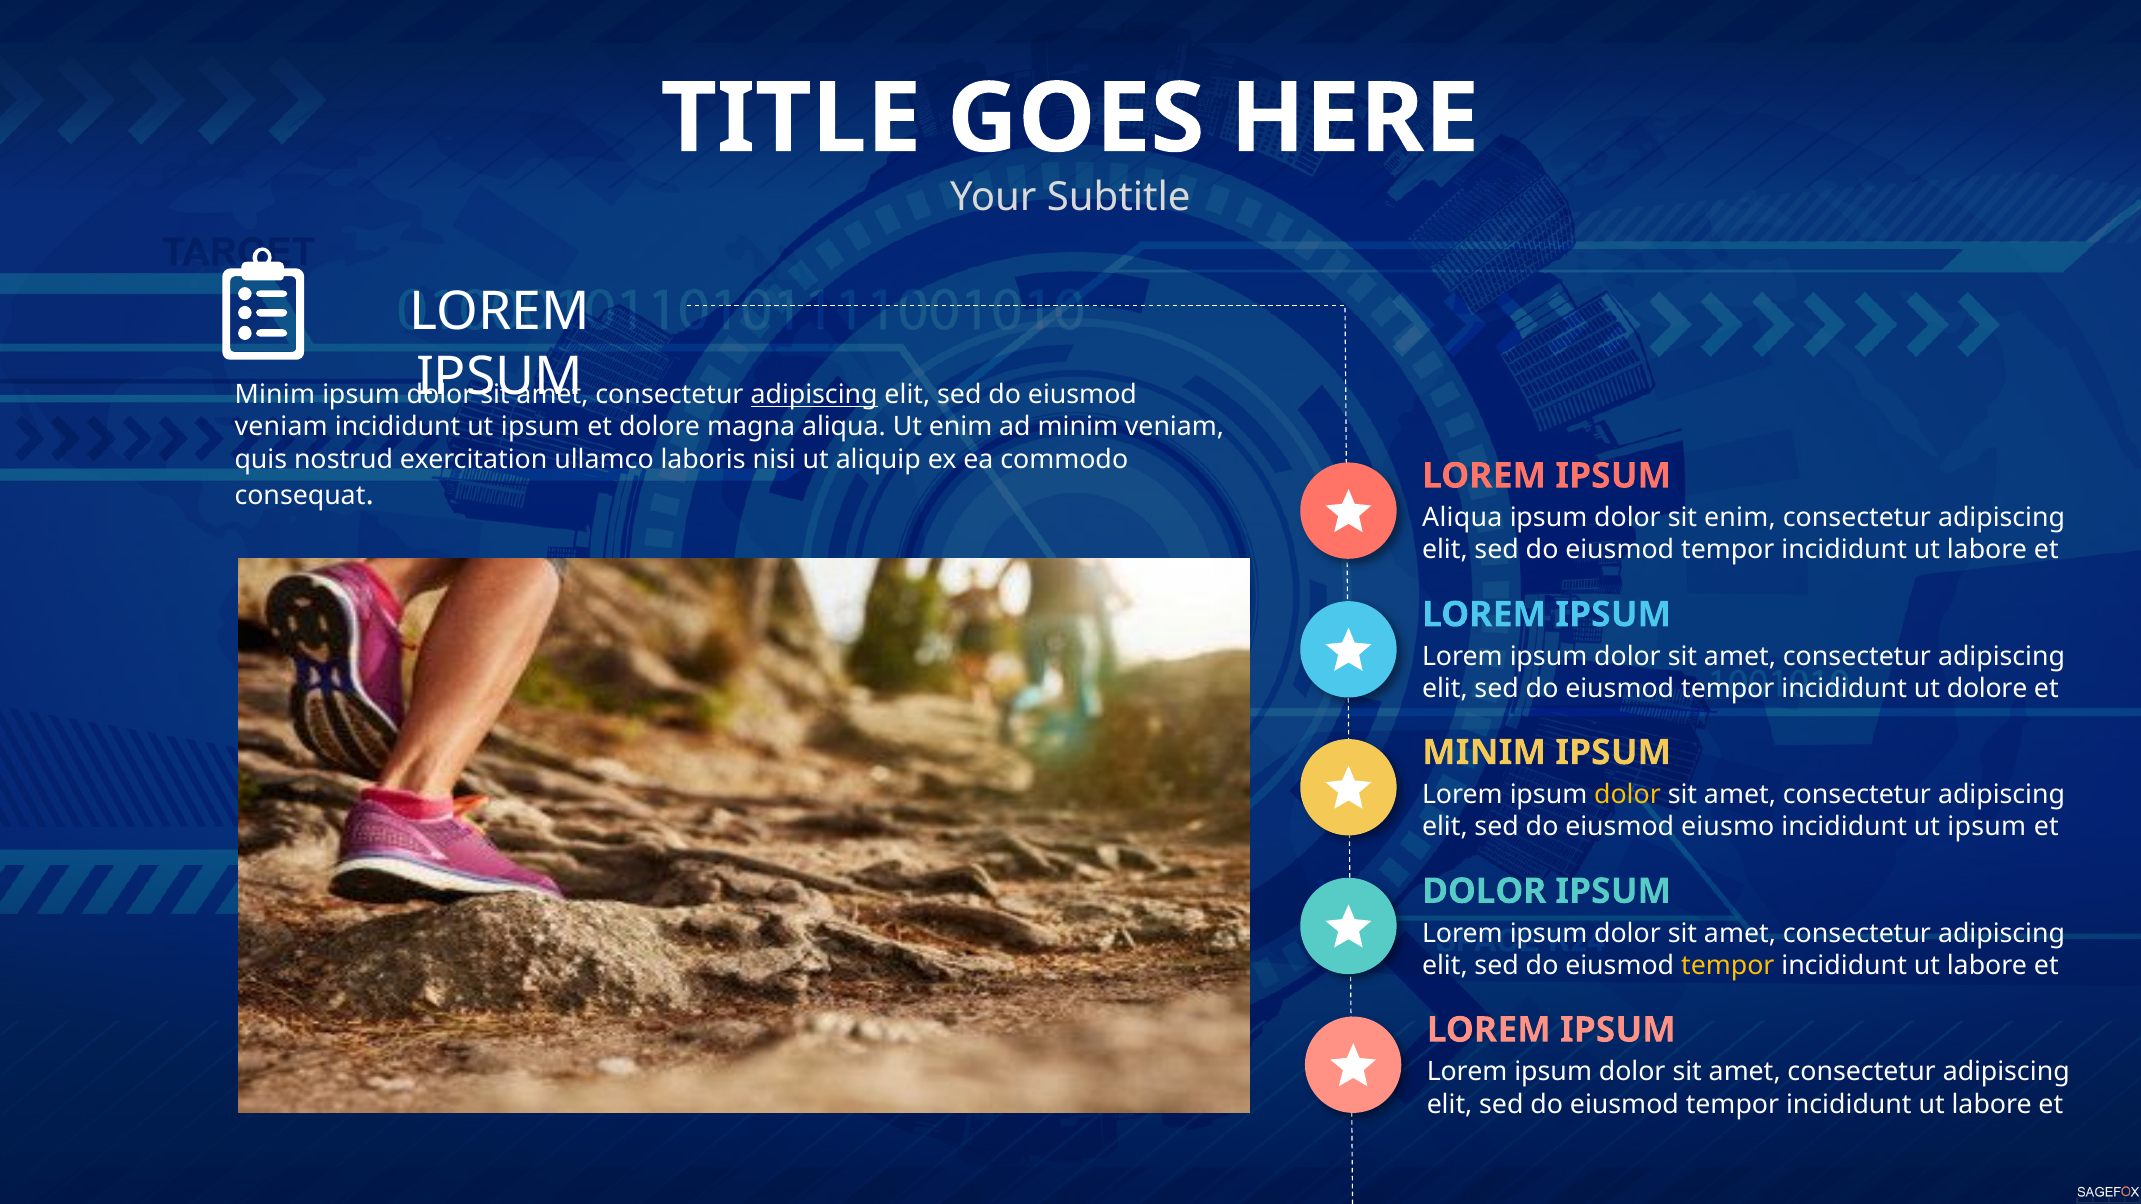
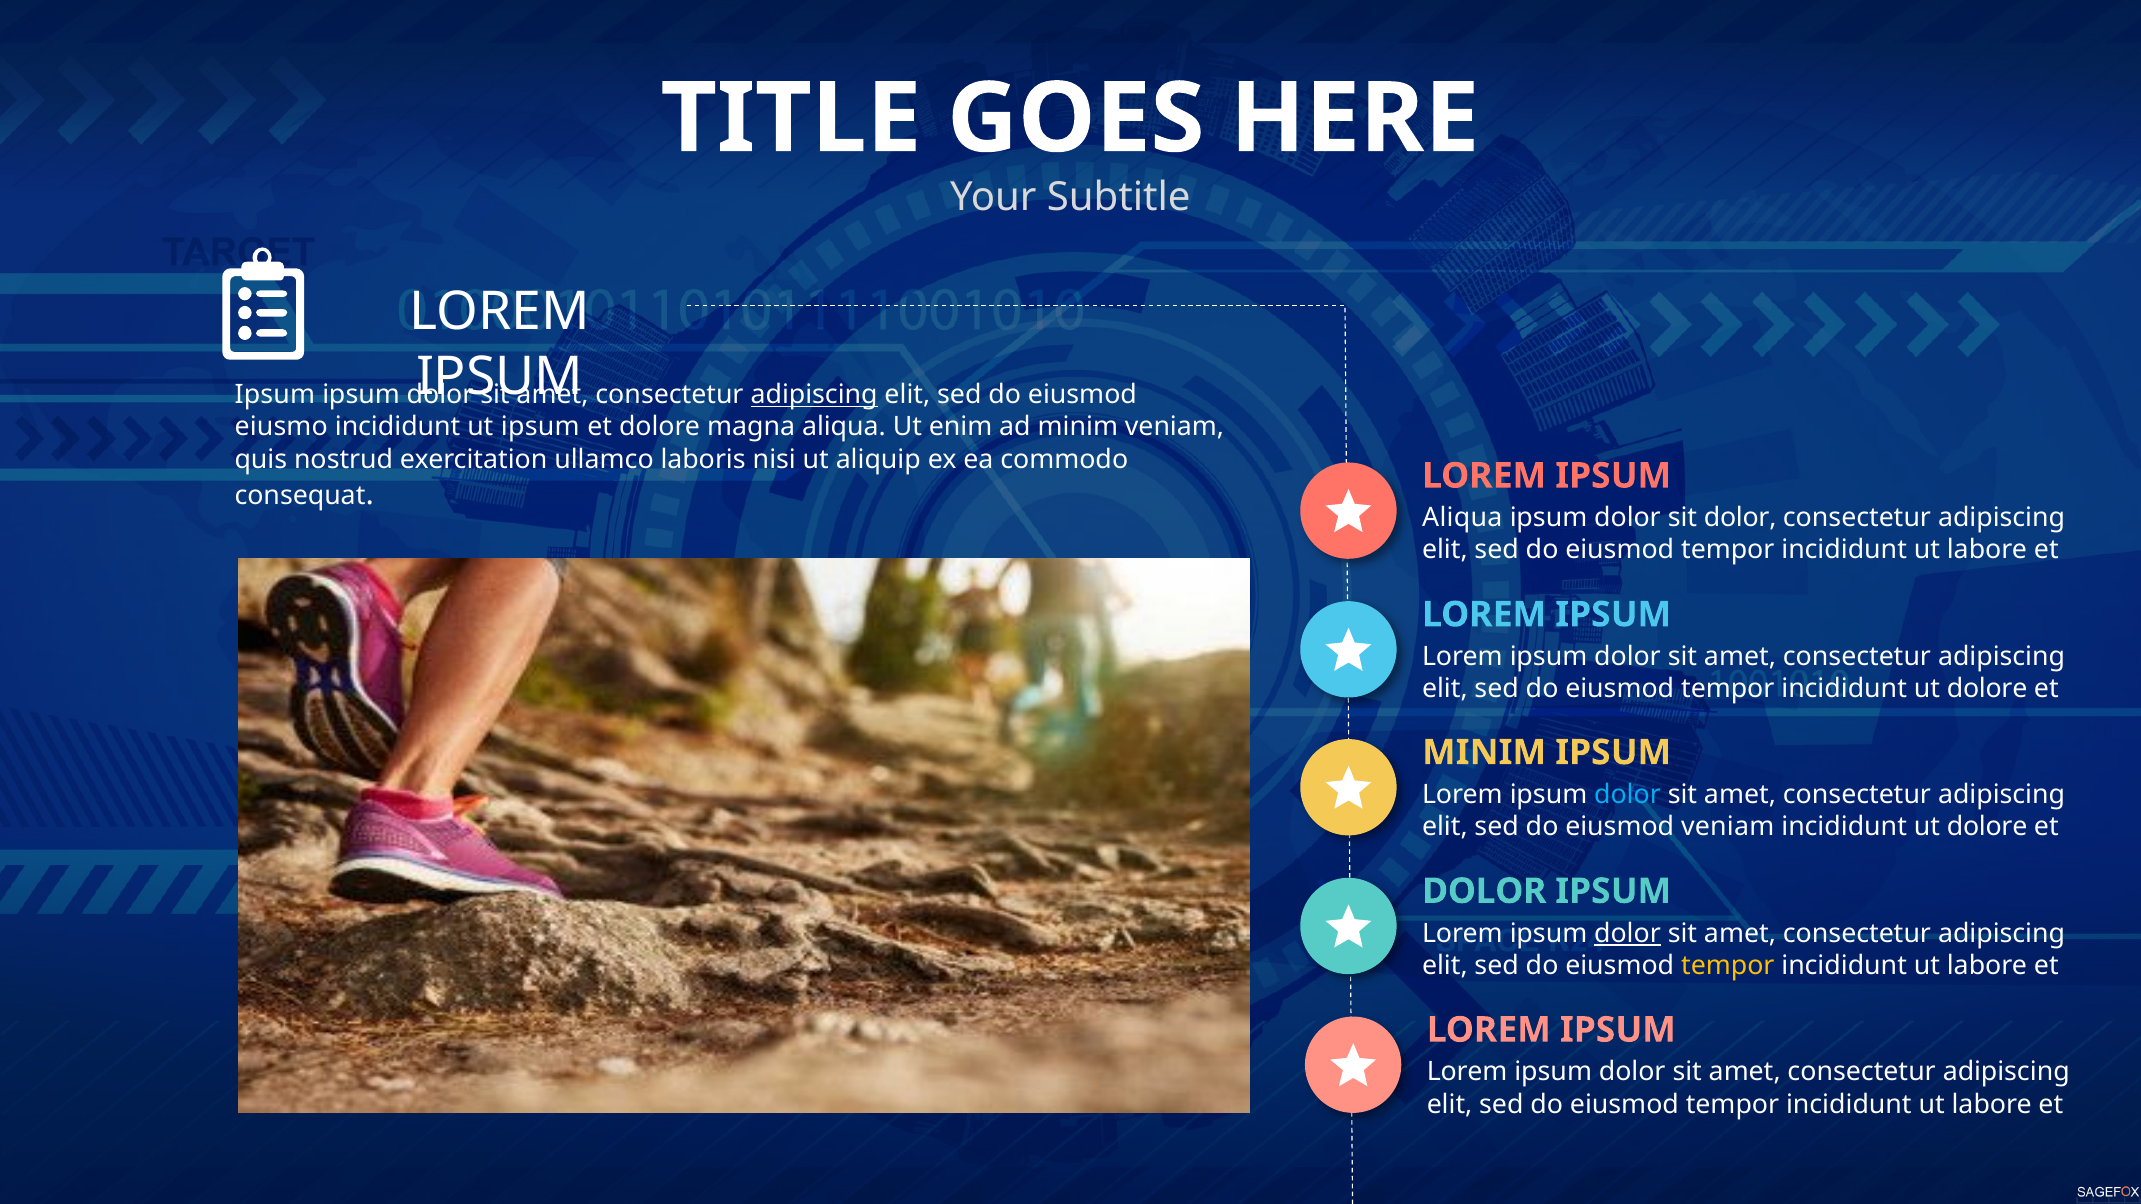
Minim: Minim -> Ipsum (275, 395)
veniam: veniam -> eiusmo (281, 427)
sit enim: enim -> dolor (1740, 518)
dolor colour: yellow -> light blue (1627, 795)
eiusmod eiusmo: eiusmo -> veniam (1728, 827)
ipsum: ipsum -> dolore (1987, 827)
dolor underline: none -> present (1627, 934)
